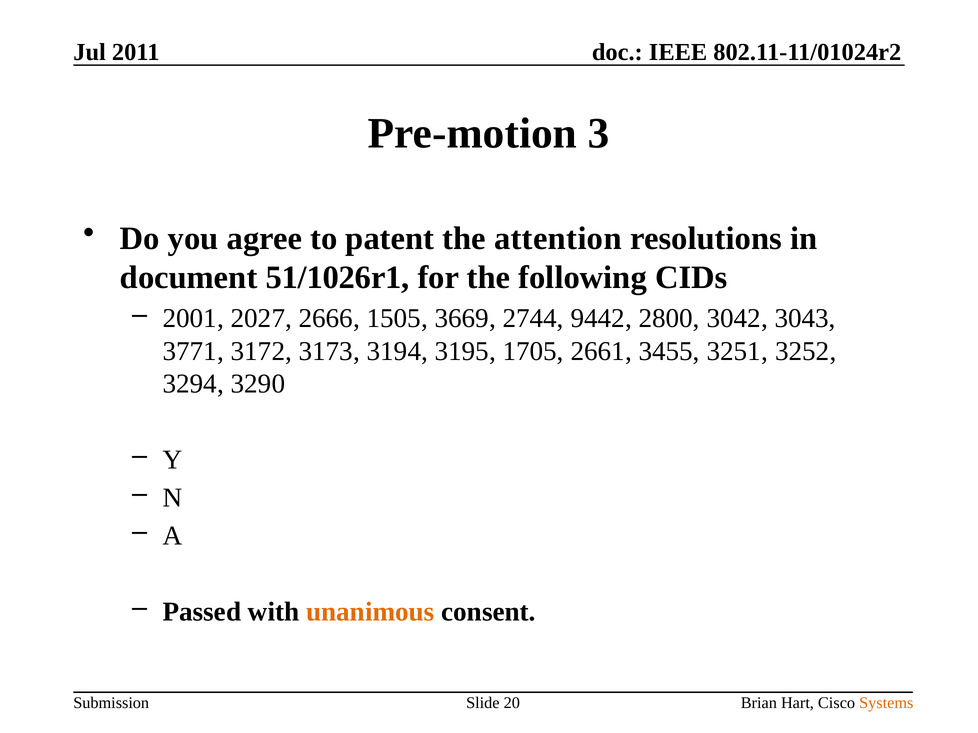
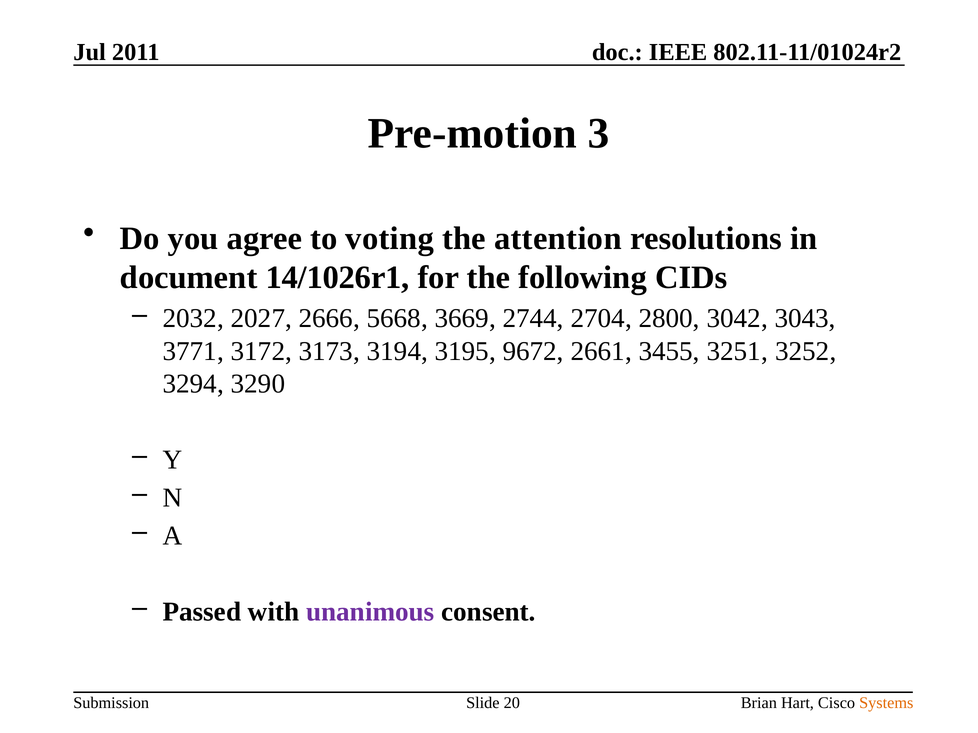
patent: patent -> voting (390, 239)
51/1026r1: 51/1026r1 -> 14/1026r1 (338, 278)
2001: 2001 -> 2032 (193, 319)
1505: 1505 -> 5668 (397, 319)
9442: 9442 -> 2704 (601, 319)
1705: 1705 -> 9672 (533, 351)
unanimous colour: orange -> purple (370, 612)
